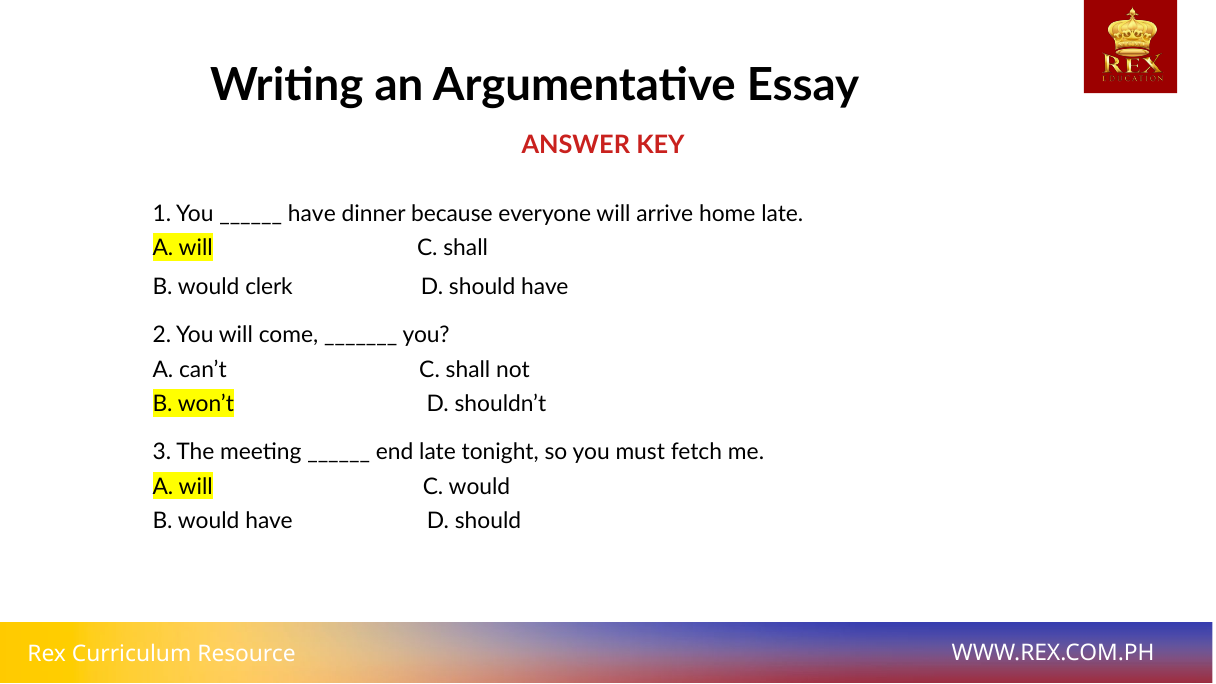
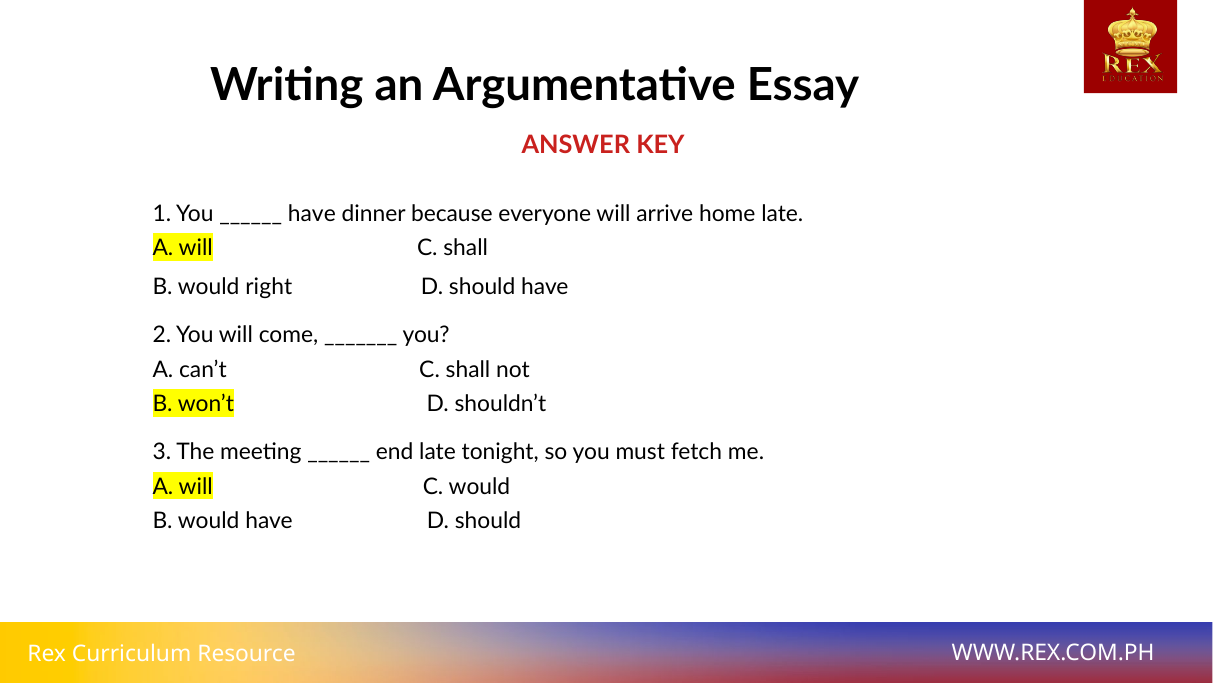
clerk: clerk -> right (269, 287)
